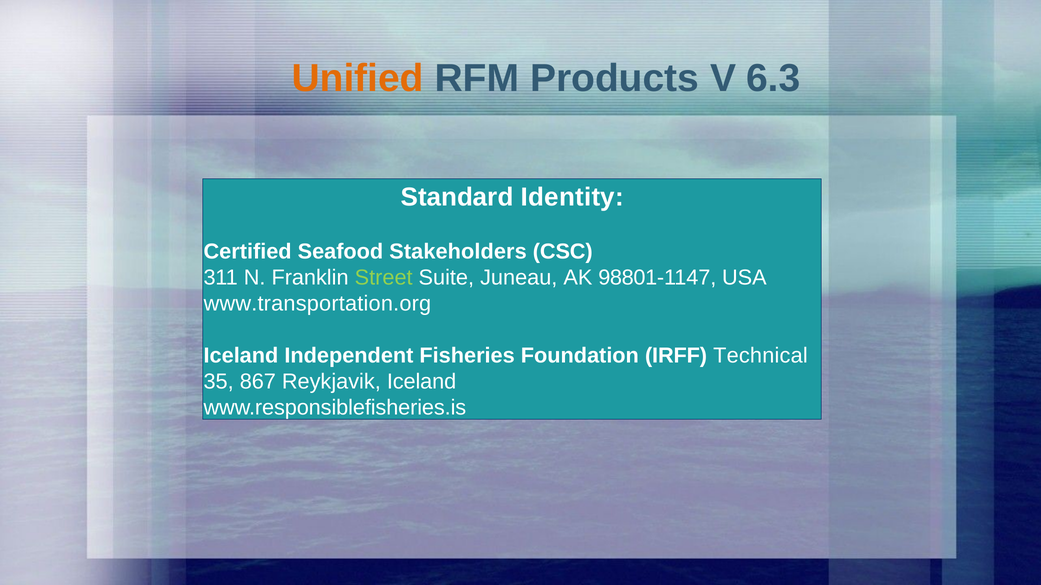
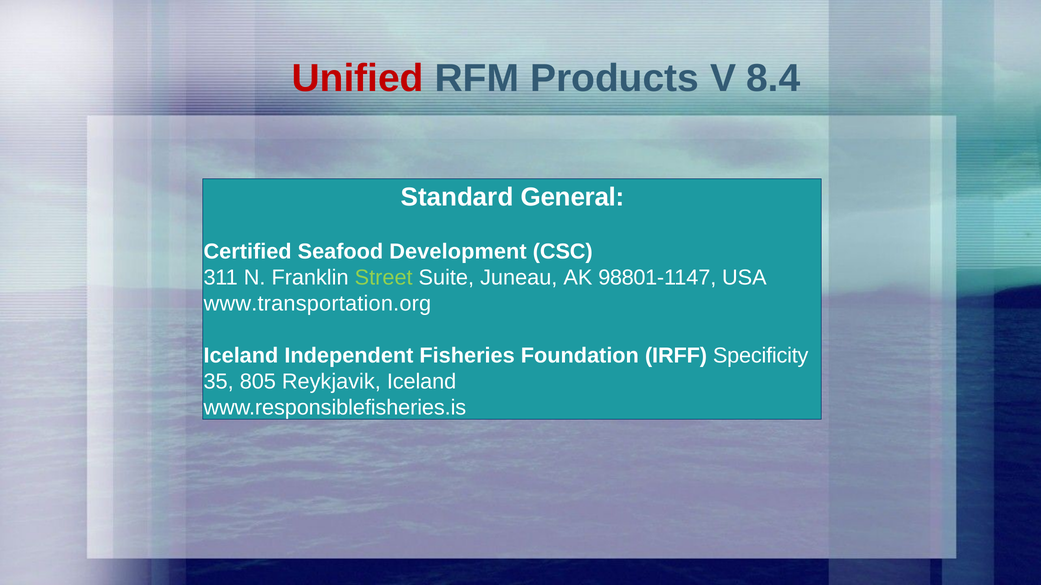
Unified colour: orange -> red (358, 78)
6.3: 6.3 -> 8.4 (773, 78)
Identity: Identity -> General (573, 197)
Stakeholders: Stakeholders -> Development (458, 252)
Technical: Technical -> Specificity (761, 356)
867: 867 -> 805 (258, 382)
